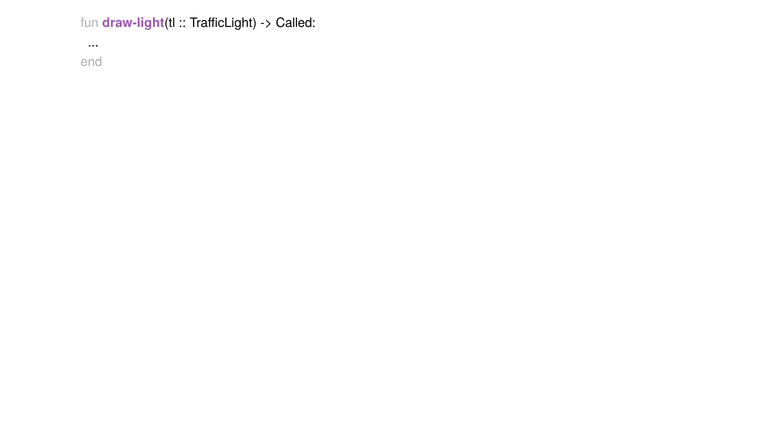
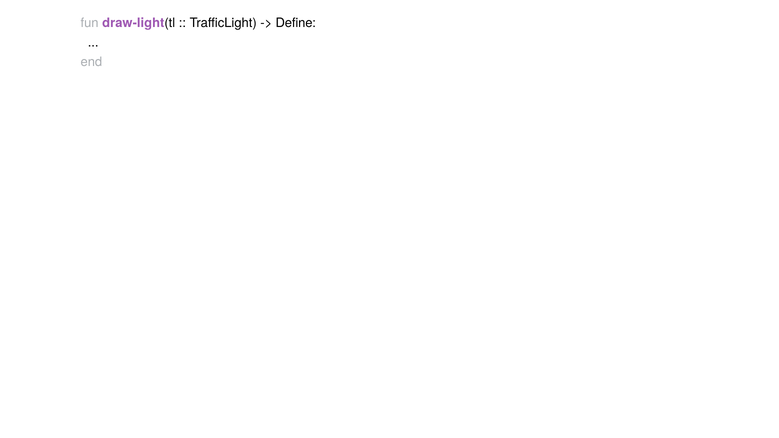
Called: Called -> Define (296, 23)
